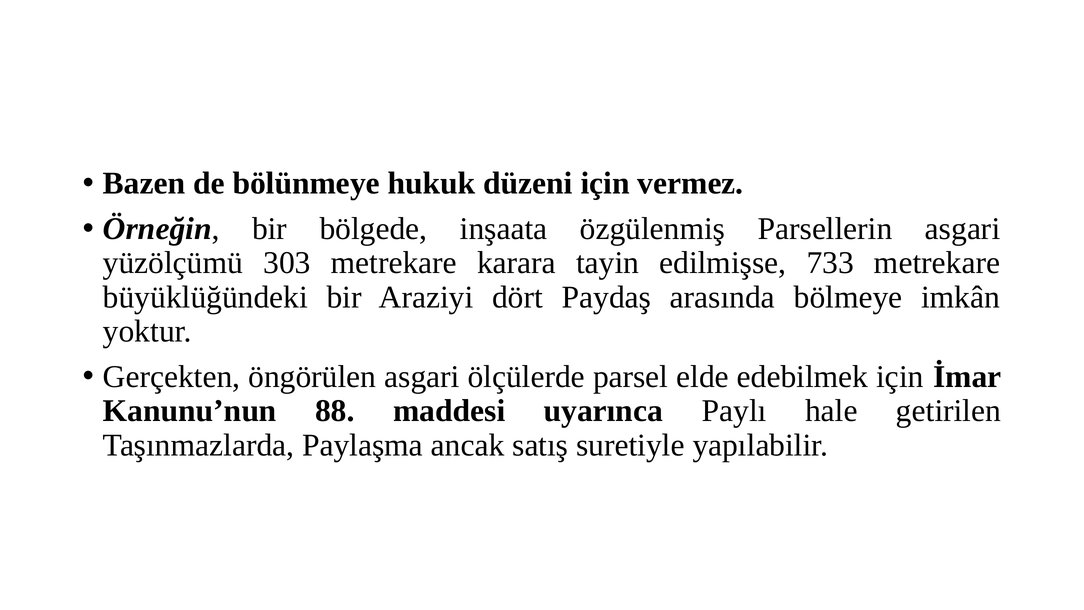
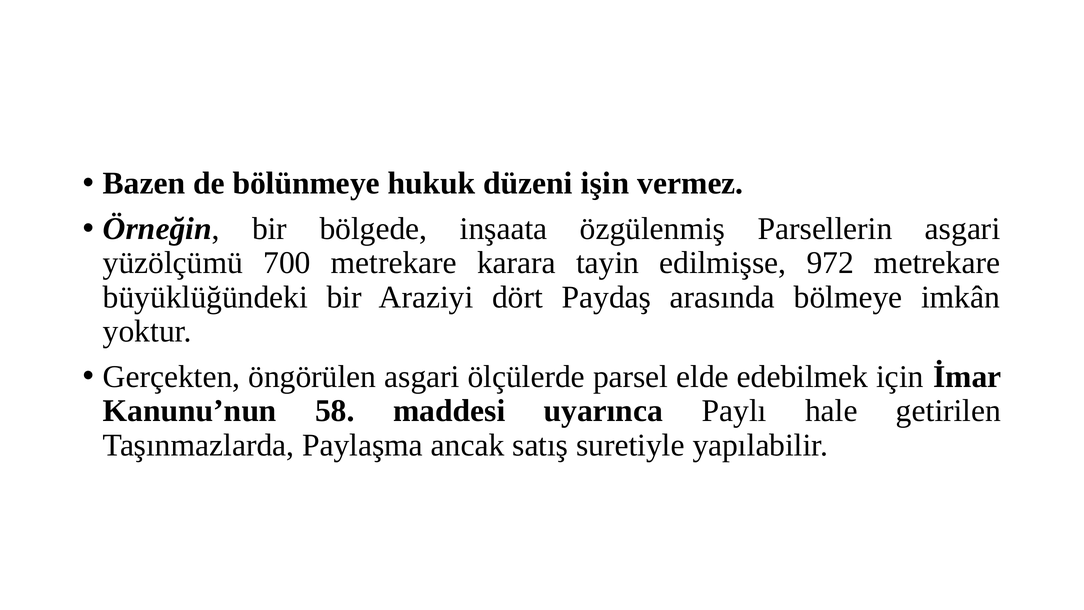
düzeni için: için -> işin (605, 183)
303: 303 -> 700 (287, 263)
733: 733 -> 972 (830, 263)
88: 88 -> 58 (335, 411)
